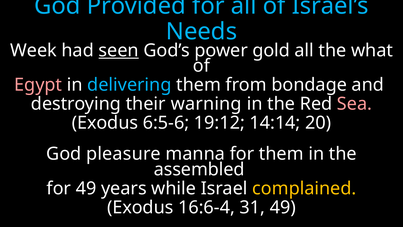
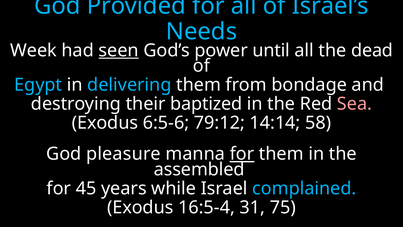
gold: gold -> until (271, 50)
what: what -> dead (372, 50)
Egypt colour: pink -> light blue (38, 85)
warning: warning -> baptized (206, 104)
19:12: 19:12 -> 79:12 (219, 123)
20: 20 -> 58 (318, 123)
for underline: none -> present (242, 154)
for 49: 49 -> 45 (86, 188)
complained colour: yellow -> light blue (304, 188)
16:6-4: 16:6-4 -> 16:5-4 (207, 207)
31 49: 49 -> 75 (283, 207)
